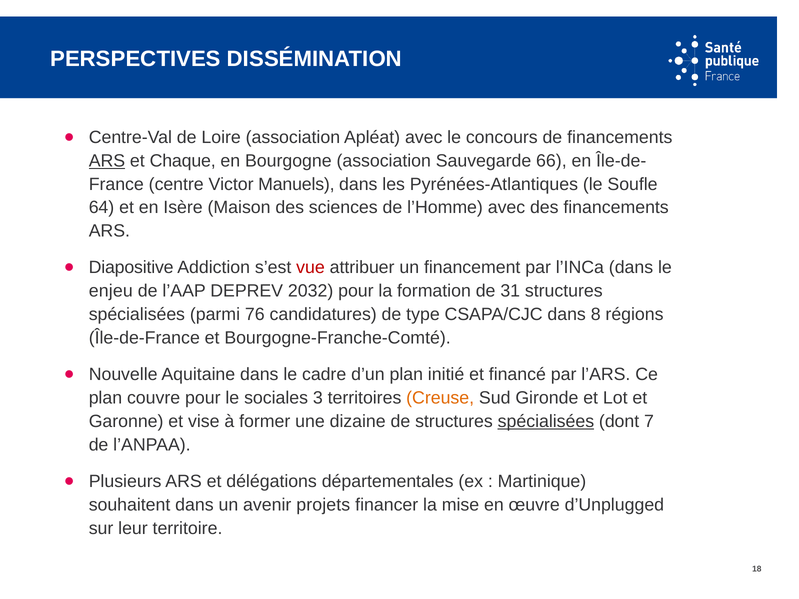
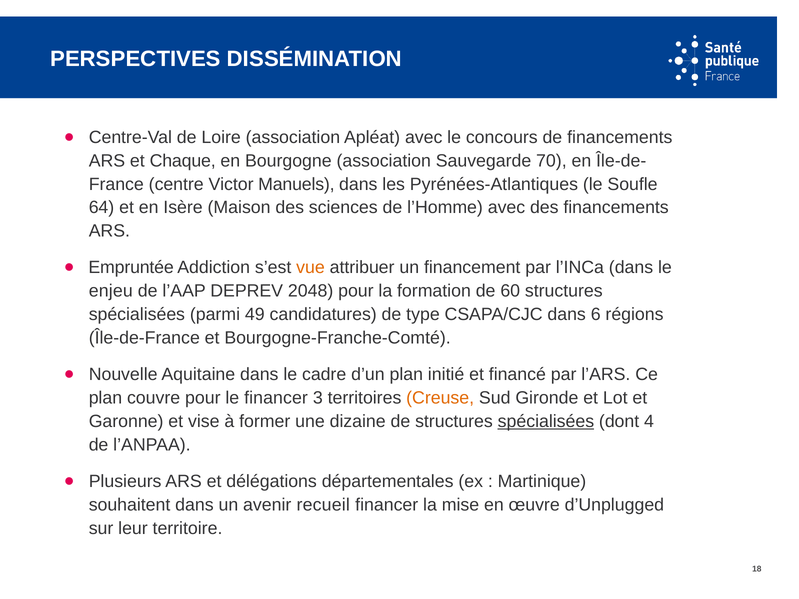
ARS underline: present -> none (107, 161)
66: 66 -> 70 (551, 161)
Diapositive: Diapositive -> Empruntée (131, 268)
vue colour: red -> orange (310, 268)
2032: 2032 -> 2048 (311, 291)
31: 31 -> 60 (510, 291)
76: 76 -> 49 (255, 315)
8: 8 -> 6 (596, 315)
le sociales: sociales -> financer (276, 398)
7: 7 -> 4 (649, 421)
projets: projets -> recueil (323, 505)
